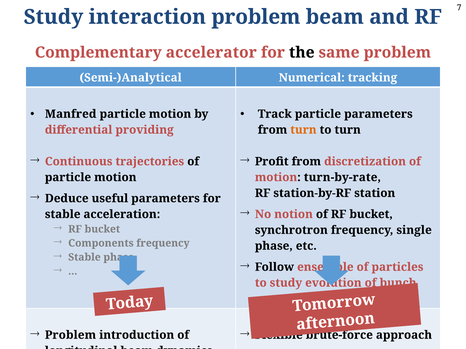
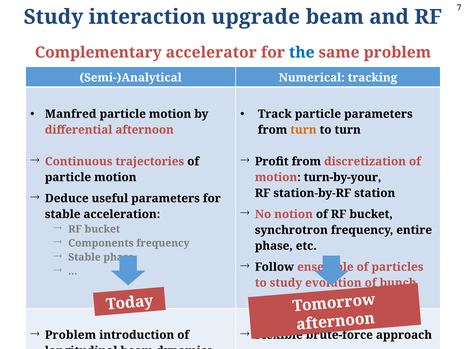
interaction problem: problem -> upgrade (256, 17)
the colour: black -> blue (302, 53)
differential providing: providing -> afternoon (145, 130)
turn-by-rate: turn-by-rate -> turn-by-your (342, 178)
single: single -> entire (414, 230)
